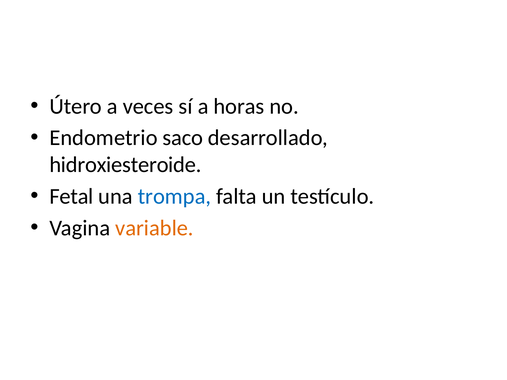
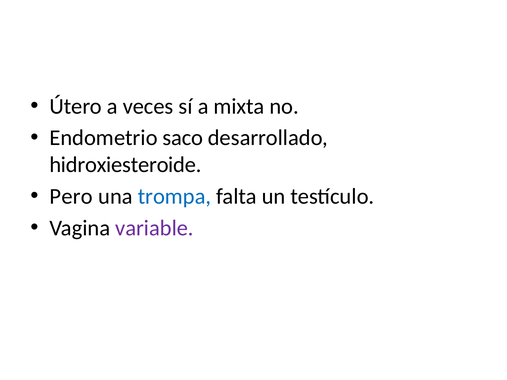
horas: horas -> mixta (239, 106)
Fetal: Fetal -> Pero (71, 197)
variable colour: orange -> purple (154, 228)
